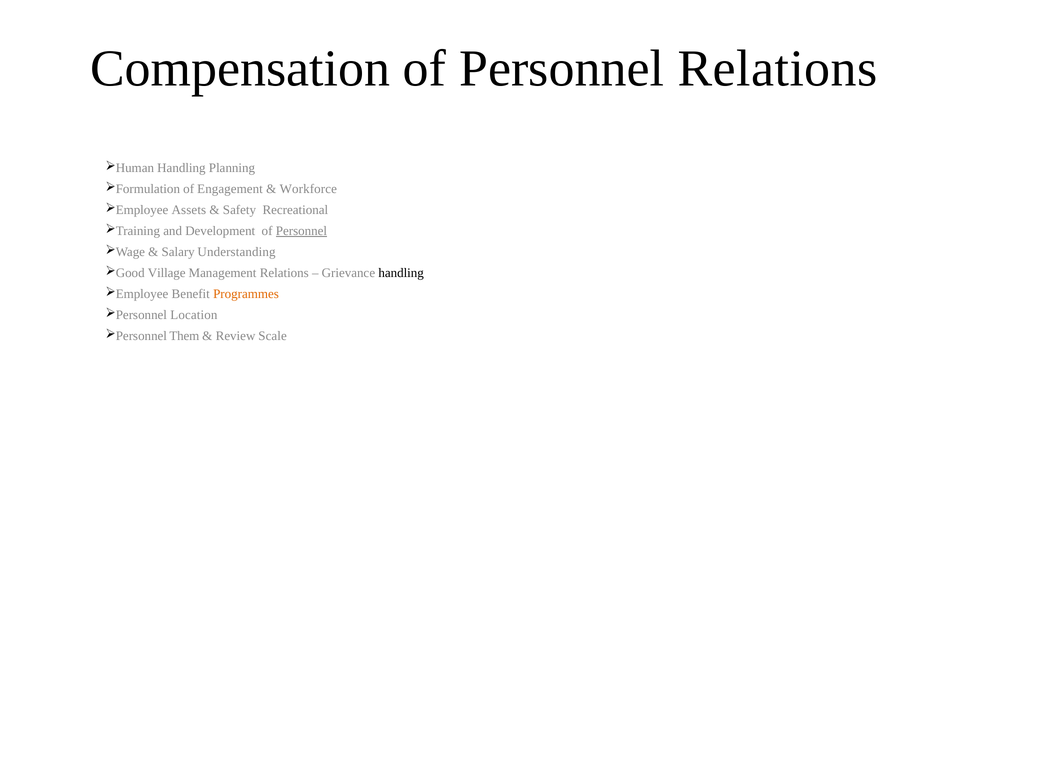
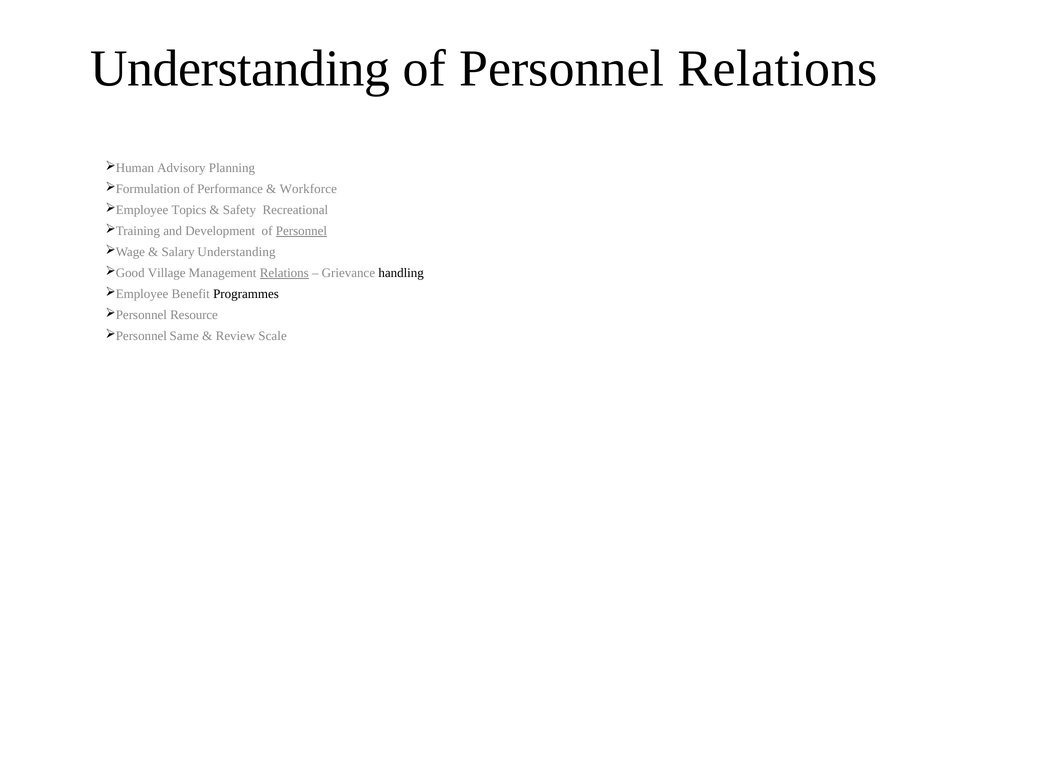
Compensation: Compensation -> Understanding (240, 69)
Handling: Handling -> Advisory (181, 168)
Engagement: Engagement -> Performance (230, 189)
Assets: Assets -> Topics (189, 210)
Relations underline: none -> present (284, 273)
Programmes colour: orange -> black (246, 294)
Location: Location -> Resource (194, 315)
Them: Them -> Same (184, 336)
